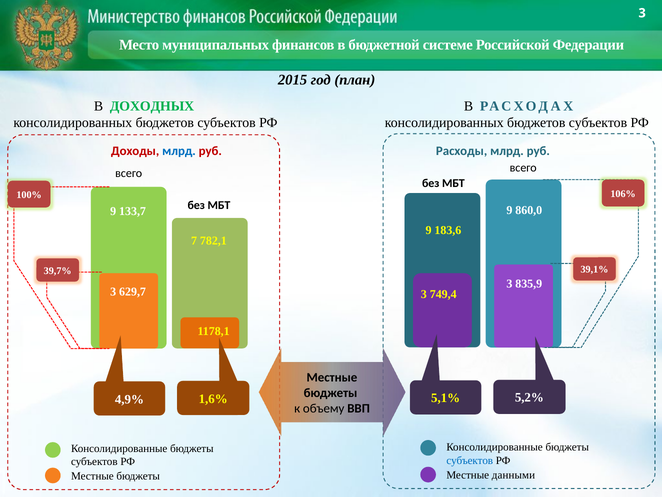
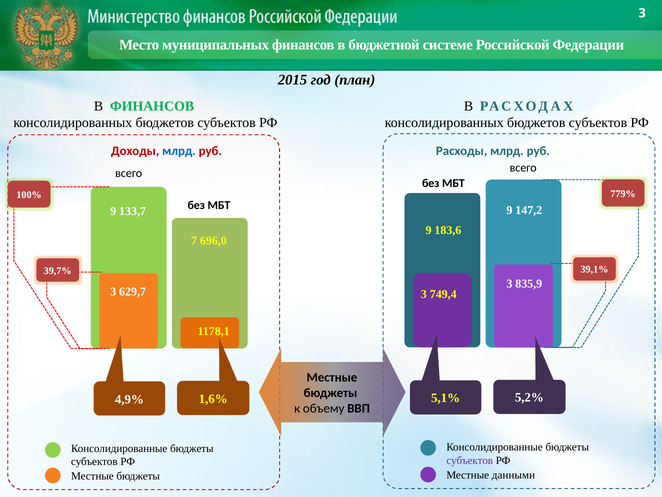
В ДОХОДНЫХ: ДОХОДНЫХ -> ФИНАНСОВ (152, 106)
106%: 106% -> 779% (623, 194)
860,0: 860,0 -> 147,2 (529, 210)
782,1: 782,1 -> 696,0 (213, 241)
субъектов colour: blue -> purple (470, 460)
